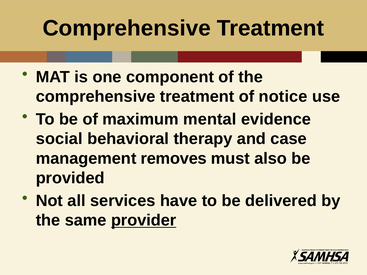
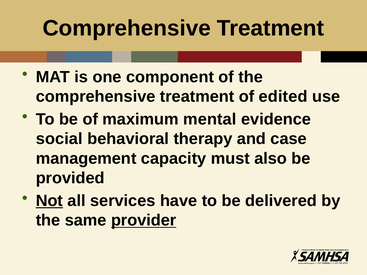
notice: notice -> edited (283, 97)
removes: removes -> capacity (174, 159)
Not underline: none -> present (49, 201)
